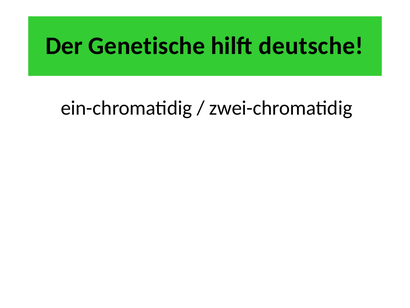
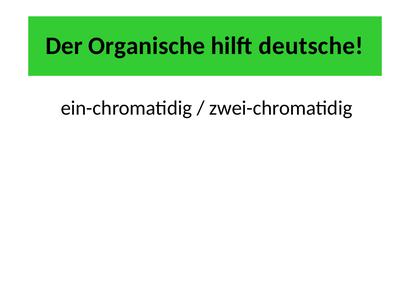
Genetische: Genetische -> Organische (147, 46)
